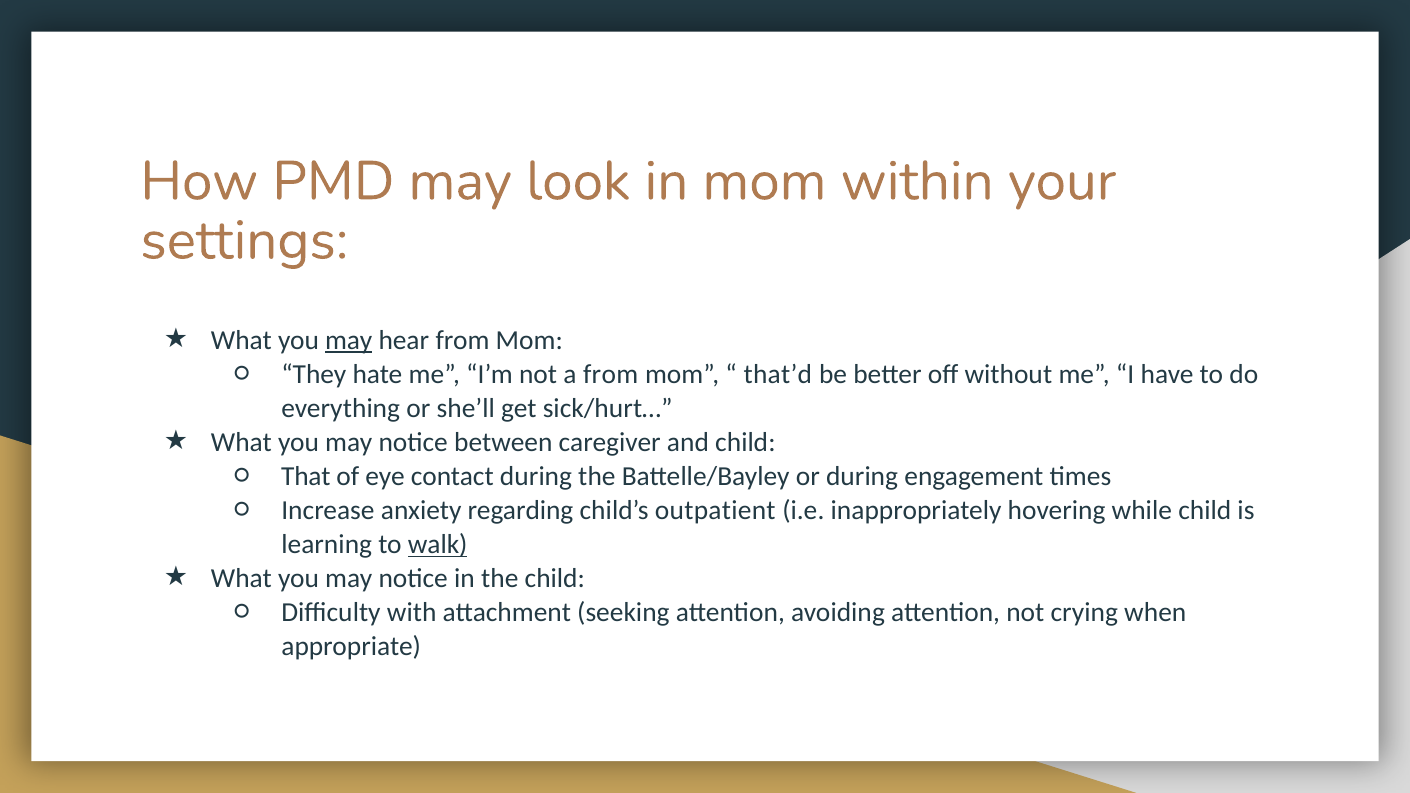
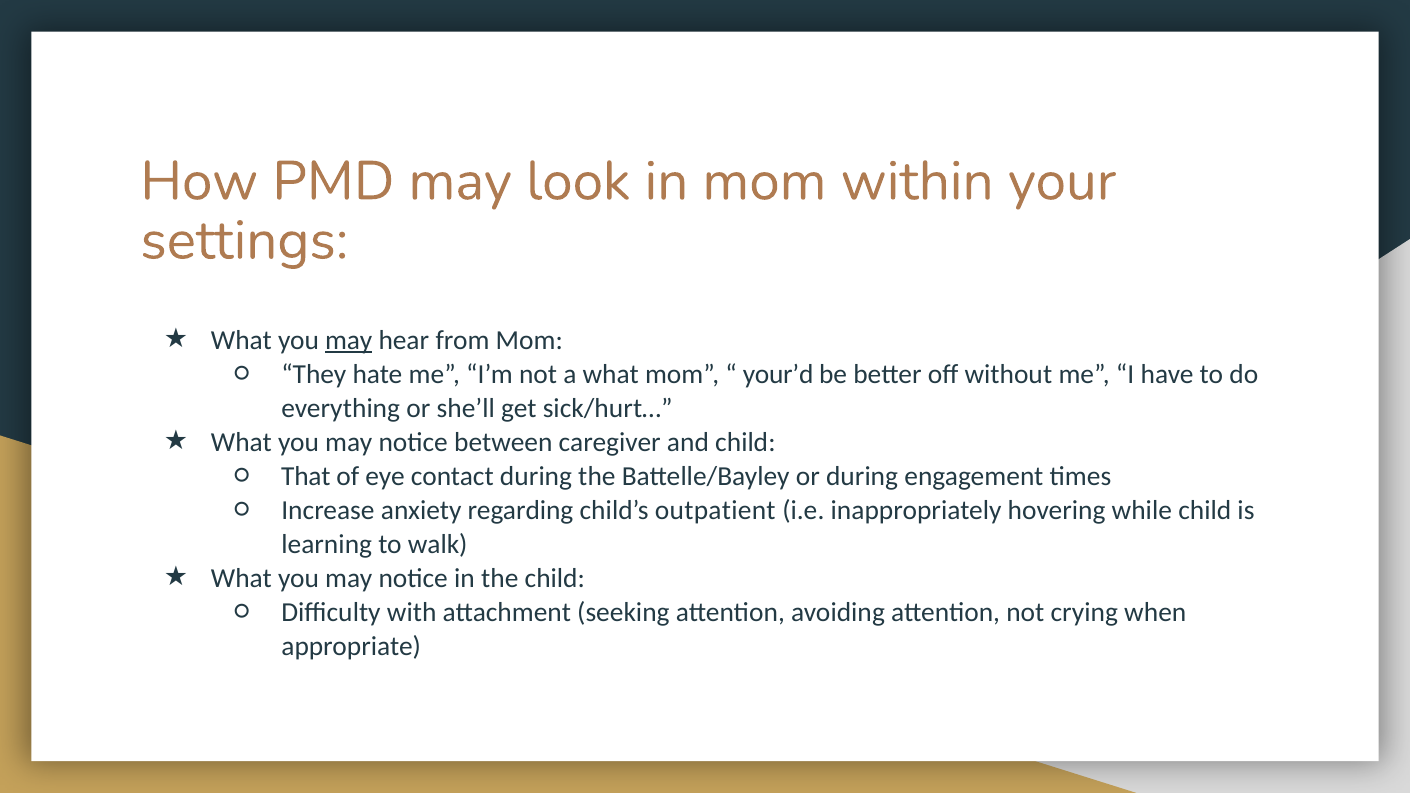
a from: from -> what (611, 375)
that’d: that’d -> your’d (778, 375)
walk underline: present -> none (438, 545)
